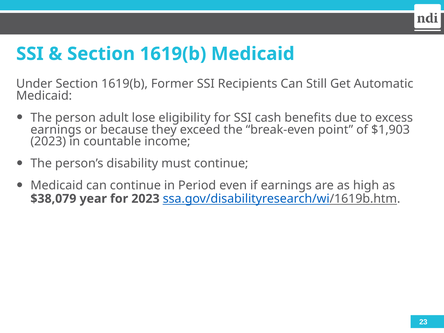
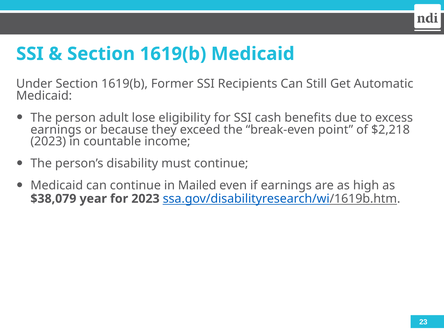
$1,903: $1,903 -> $2,218 (391, 130)
Period: Period -> Mailed (197, 186)
